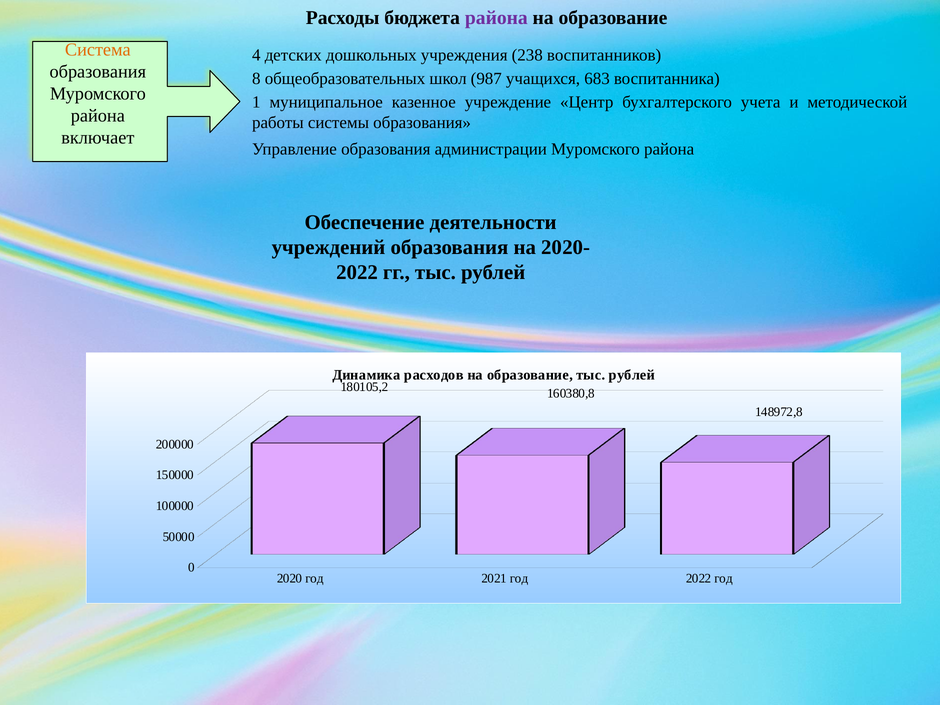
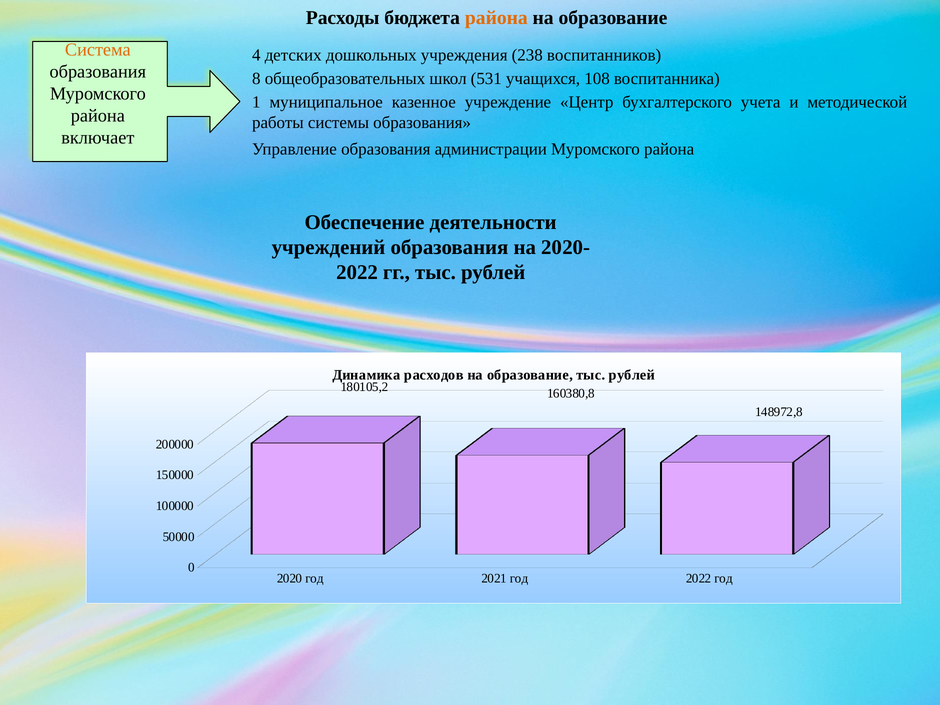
района colour: purple -> orange (496, 18)
987: 987 -> 531 (486, 79)
683: 683 -> 108 (597, 79)
